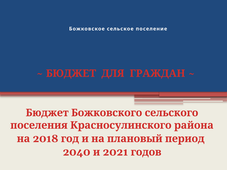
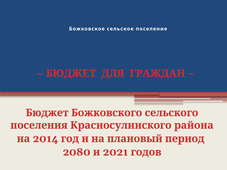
2018: 2018 -> 2014 (45, 139)
2040: 2040 -> 2080 (77, 152)
